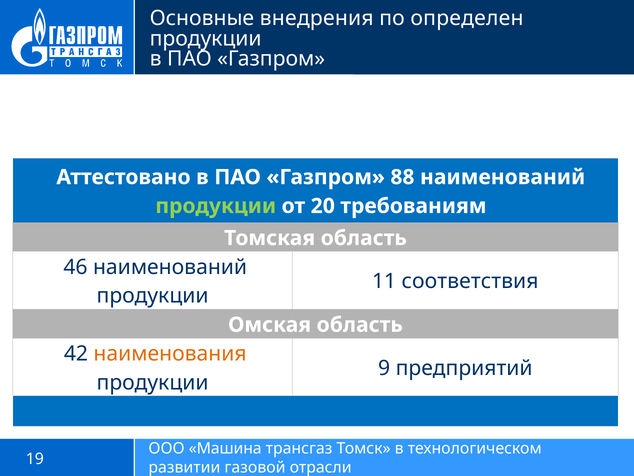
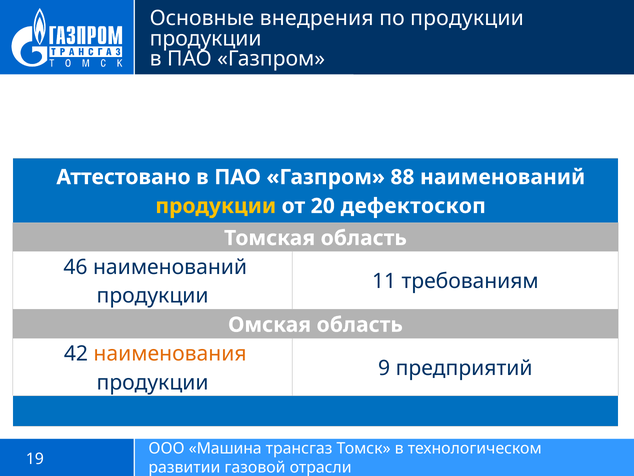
по определен: определен -> продукции (467, 18)
продукции colour: light green -> yellow (216, 206)
требованиям: требованиям -> дефектоскоп (413, 206)
соответствия: соответствия -> требованиям (470, 281)
